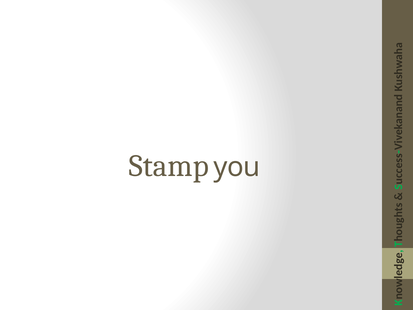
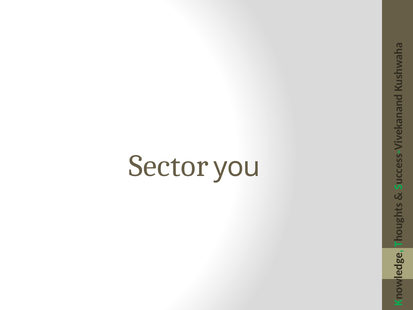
Stamp: Stamp -> Sector (169, 166)
